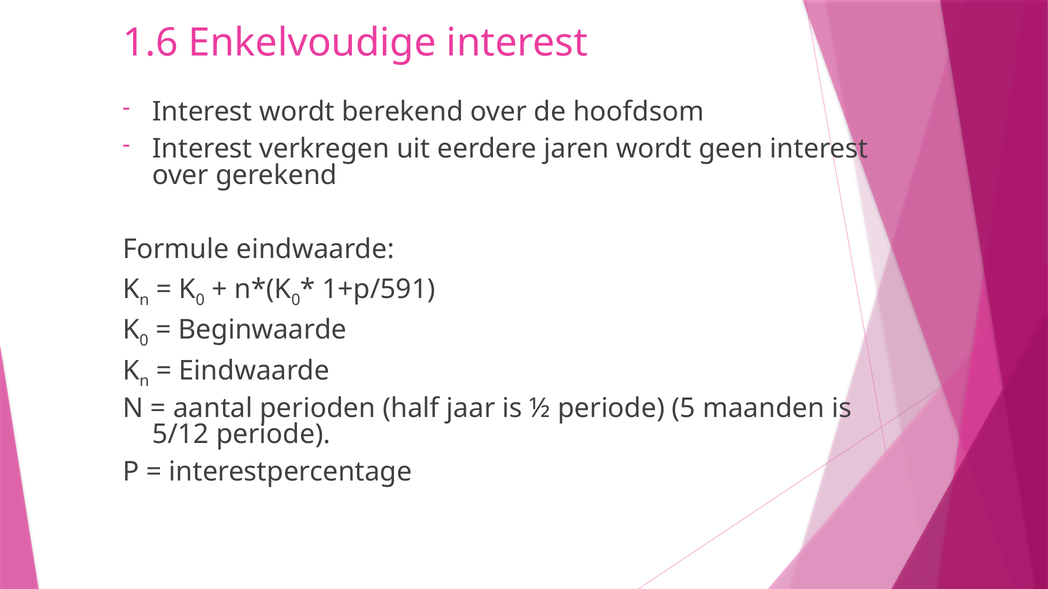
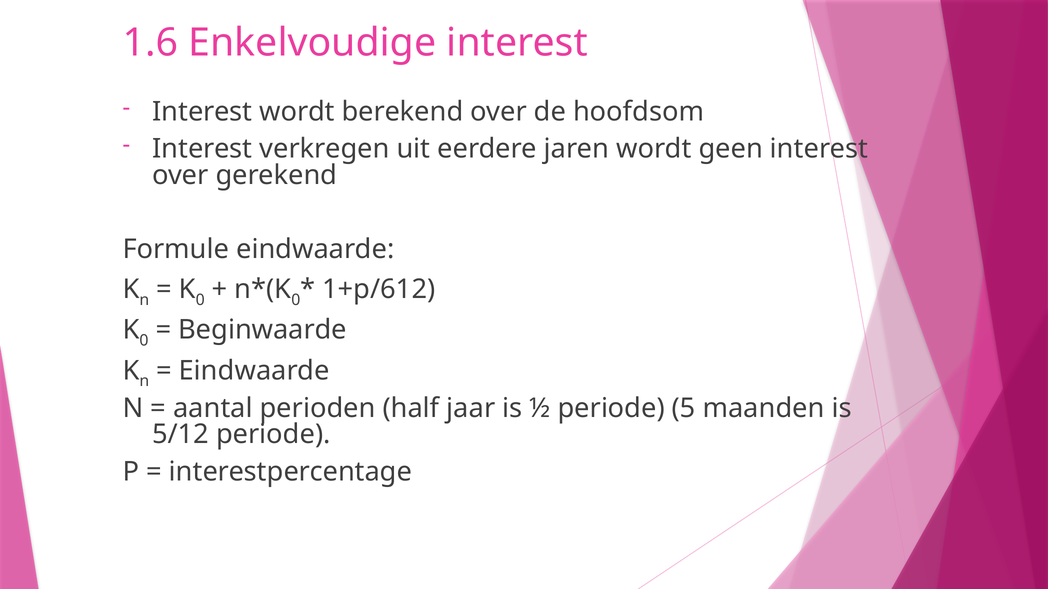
1+p/591: 1+p/591 -> 1+p/612 (379, 289)
